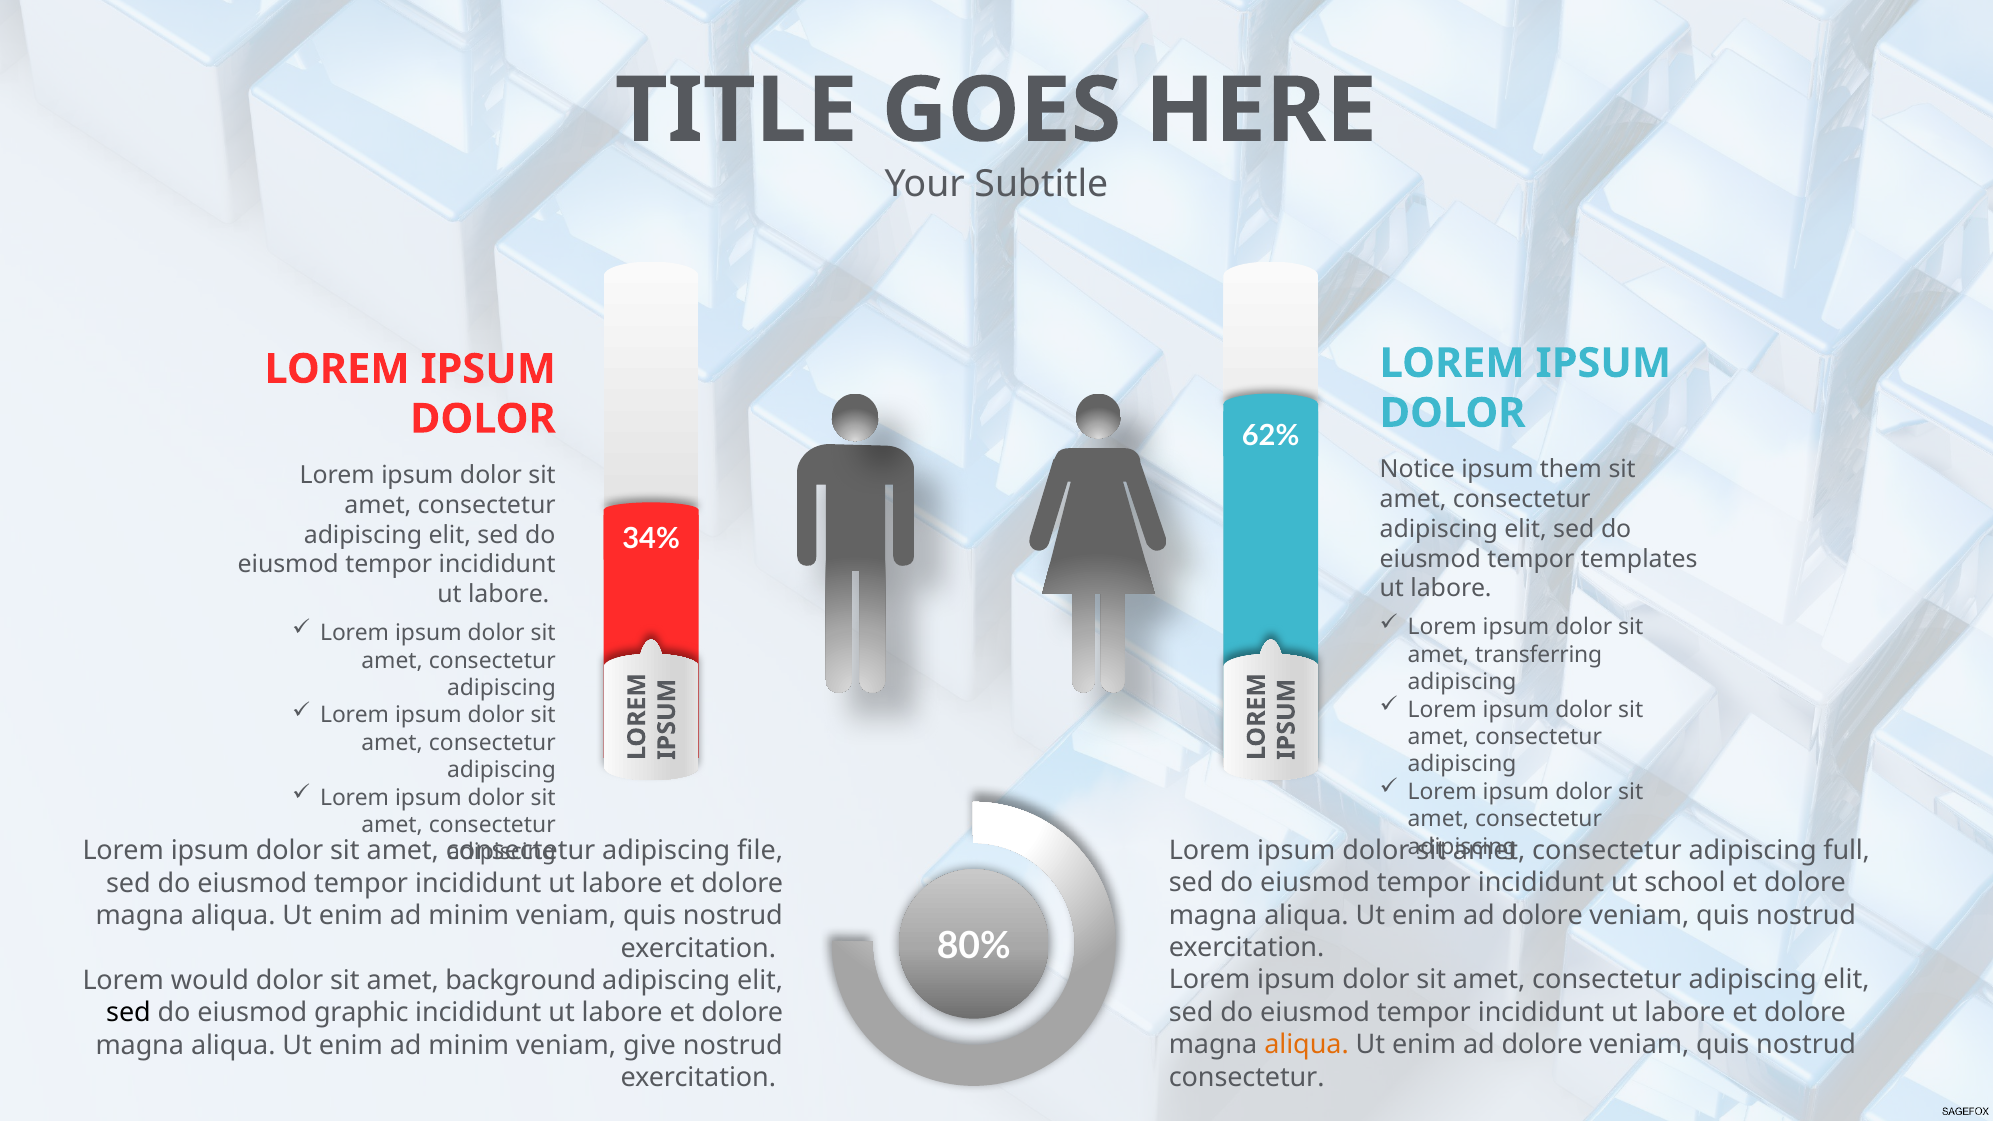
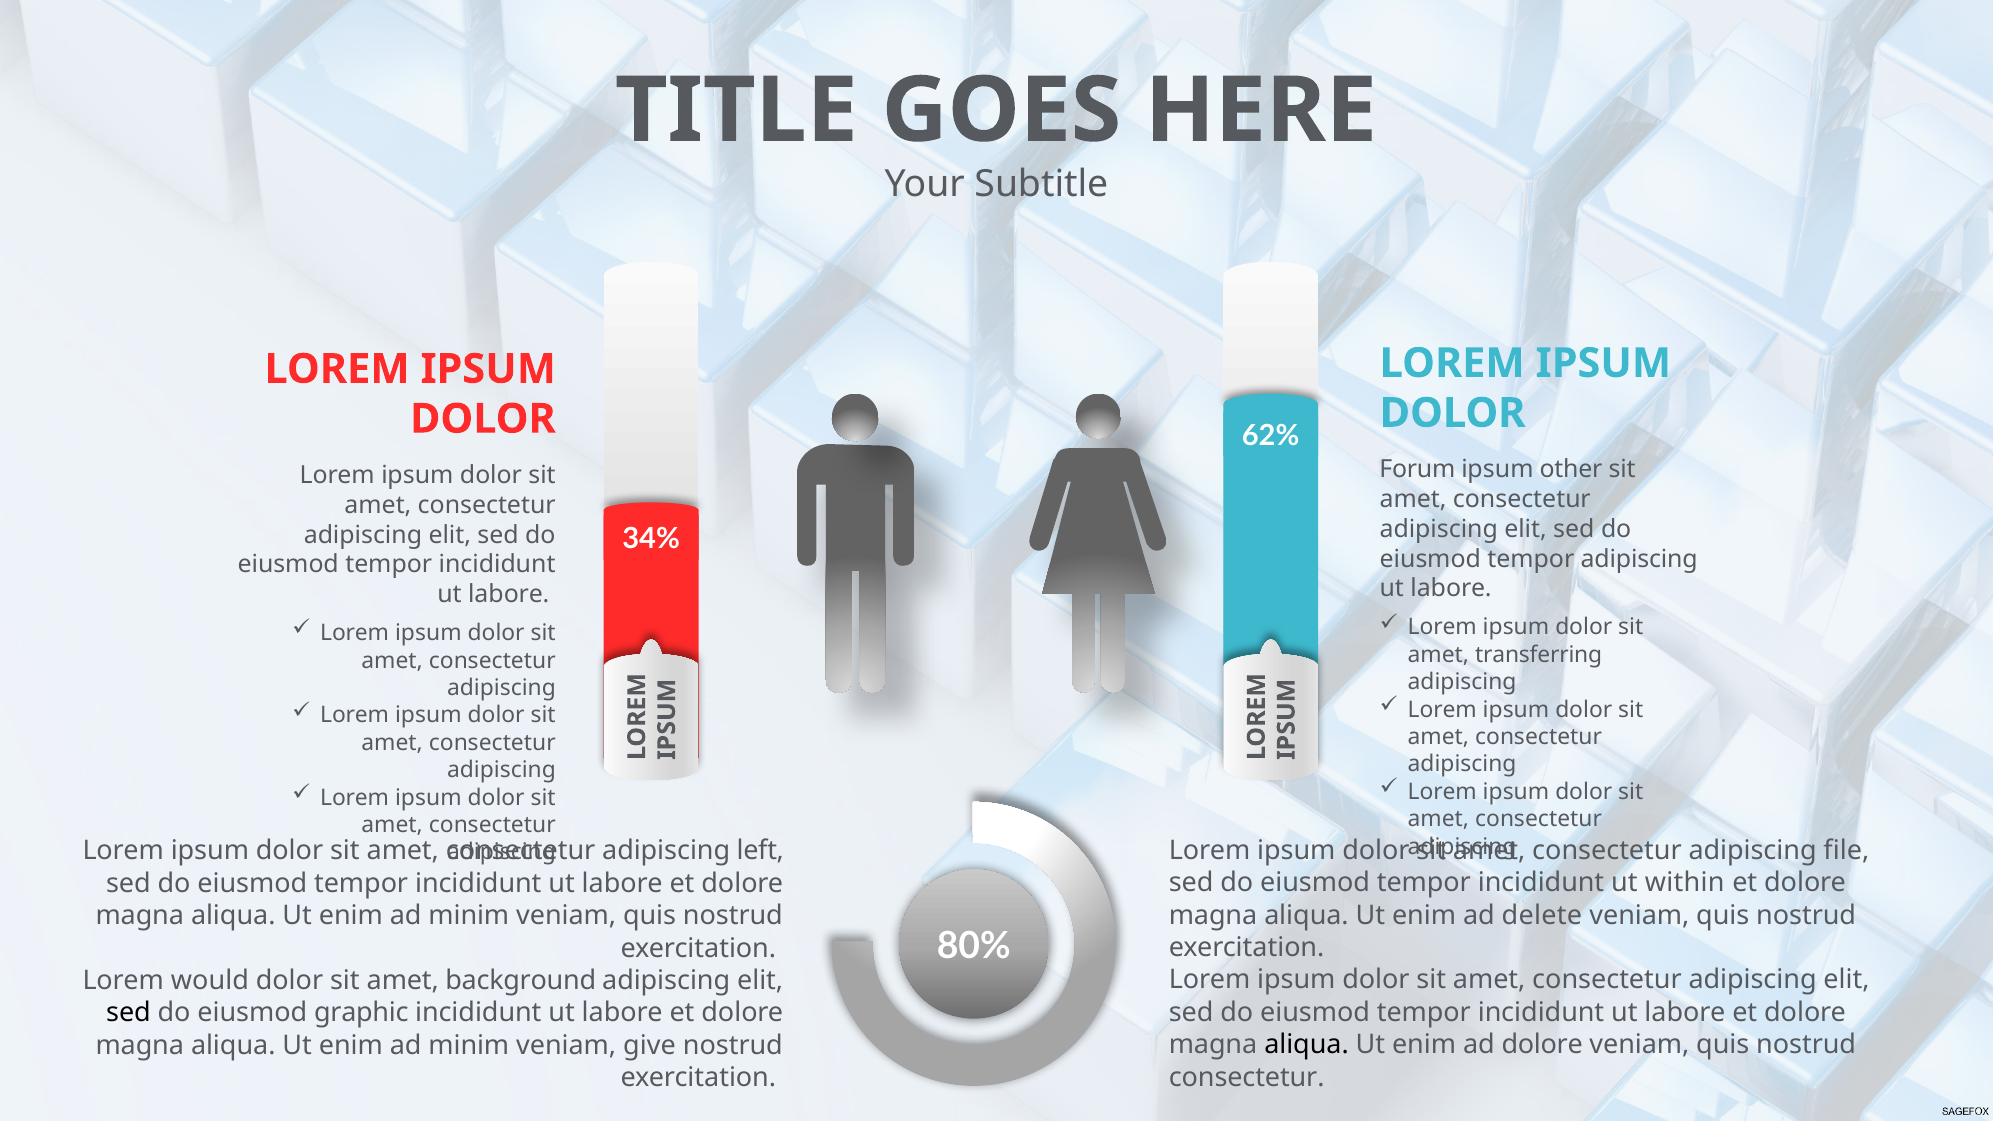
Notice: Notice -> Forum (1417, 469)
them: them -> other (1571, 469)
tempor templates: templates -> adipiscing (1639, 559)
full: full -> file (1846, 850)
file: file -> left (760, 851)
school: school -> within (1685, 883)
dolore: dolore -> delete (1542, 915)
aliqua colour: orange -> black (1307, 1045)
